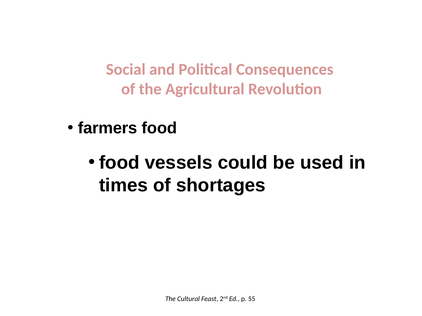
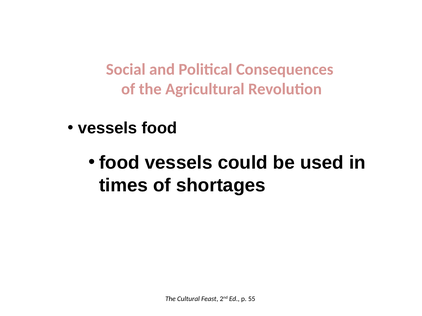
farmers: farmers -> vessels (107, 128)
